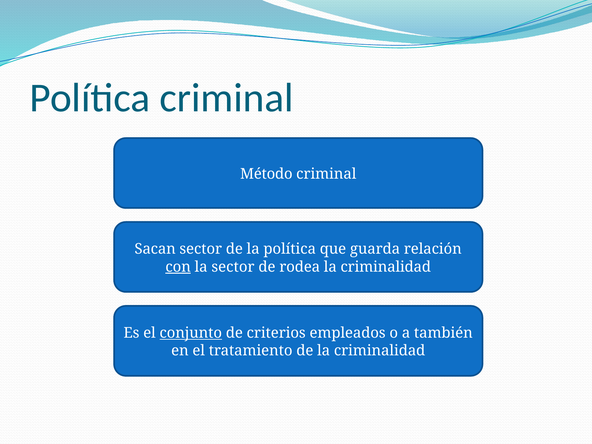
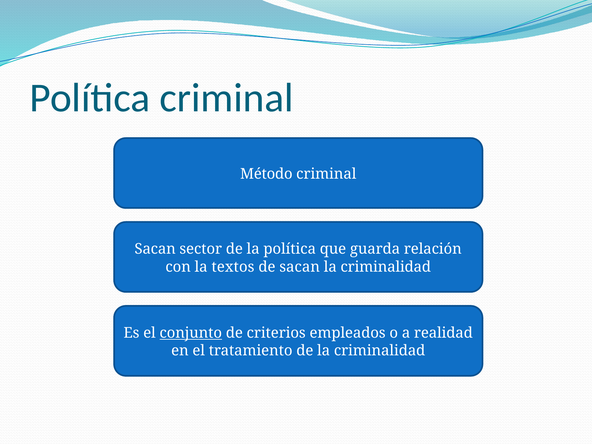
con underline: present -> none (178, 267)
la sector: sector -> textos (233, 267)
de rodea: rodea -> sacan (300, 267)
también: también -> realidad (443, 333)
